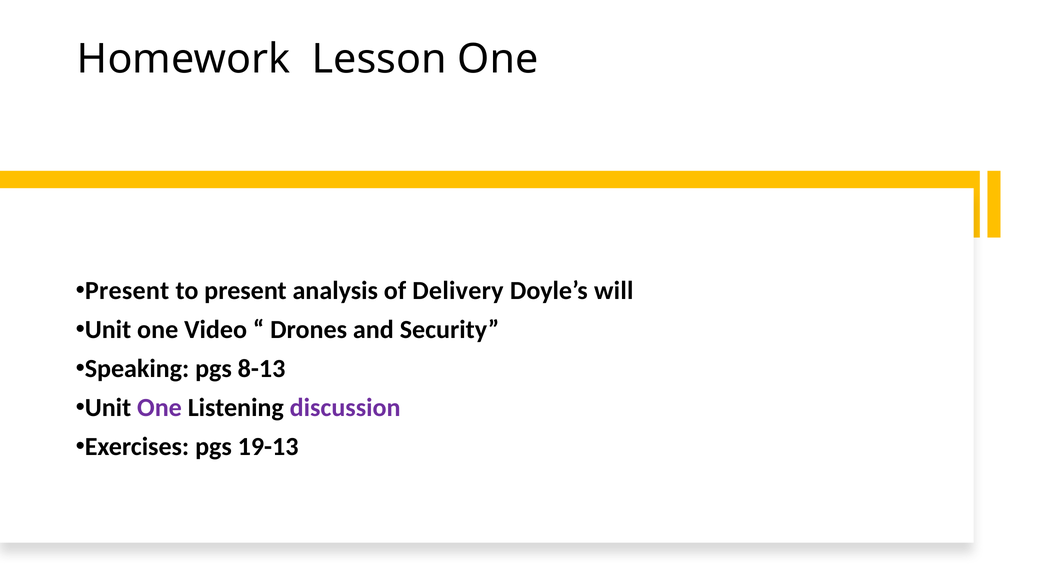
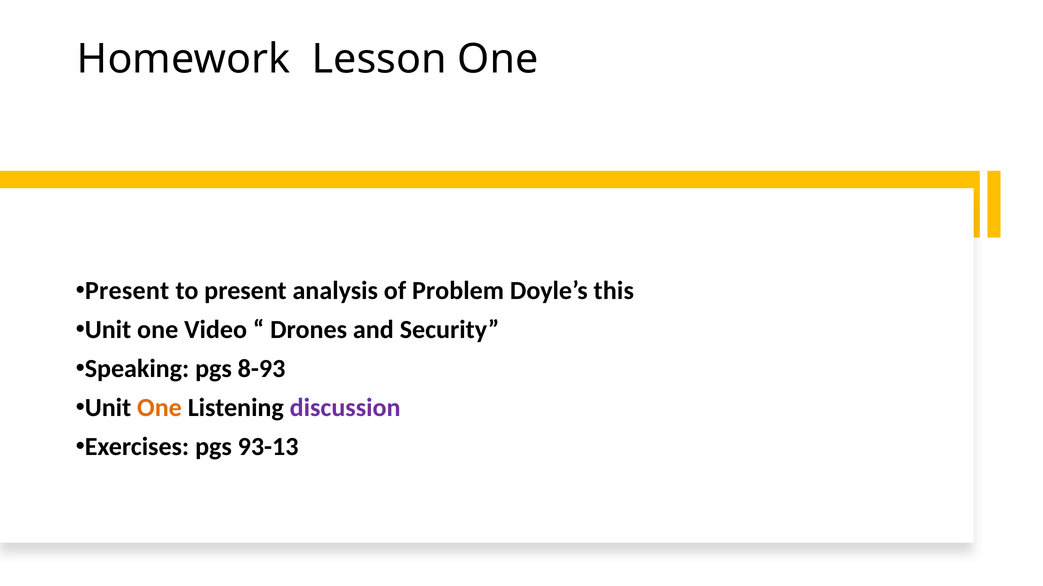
Delivery: Delivery -> Problem (458, 291)
will: will -> this (614, 291)
8-13: 8-13 -> 8-93 (262, 369)
One colour: purple -> orange (159, 408)
19-13: 19-13 -> 93-13 (268, 447)
